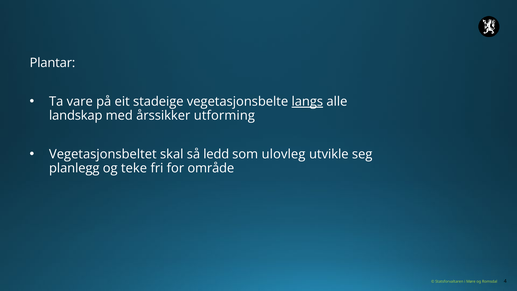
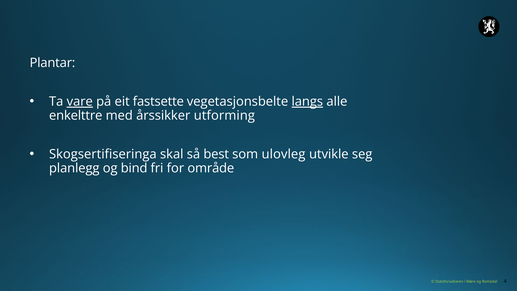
vare underline: none -> present (80, 102)
stadeige: stadeige -> fastsette (158, 102)
landskap: landskap -> enkelttre (76, 115)
Vegetasjonsbeltet: Vegetasjonsbeltet -> Skogsertifiseringa (103, 154)
ledd: ledd -> best (216, 154)
teke: teke -> bind (134, 168)
